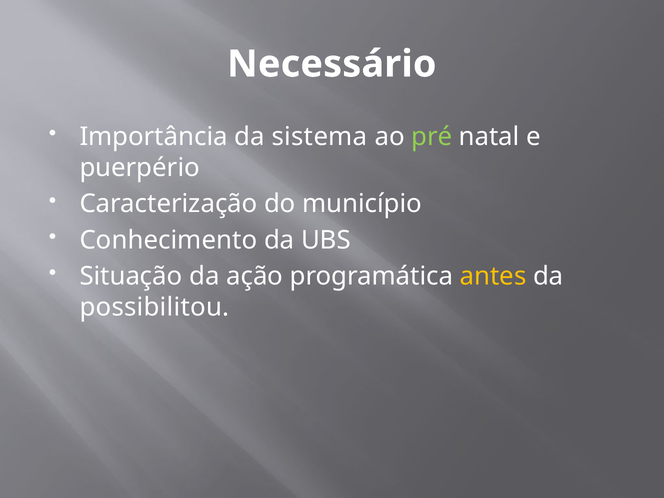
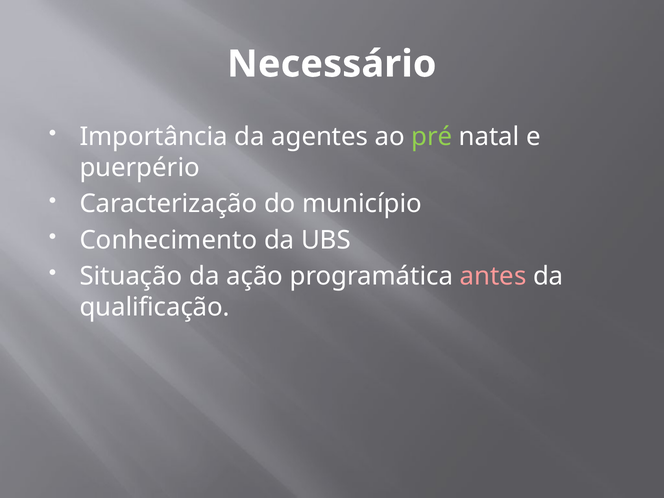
sistema: sistema -> agentes (320, 137)
antes colour: yellow -> pink (493, 276)
possibilitou: possibilitou -> qualificação (155, 307)
